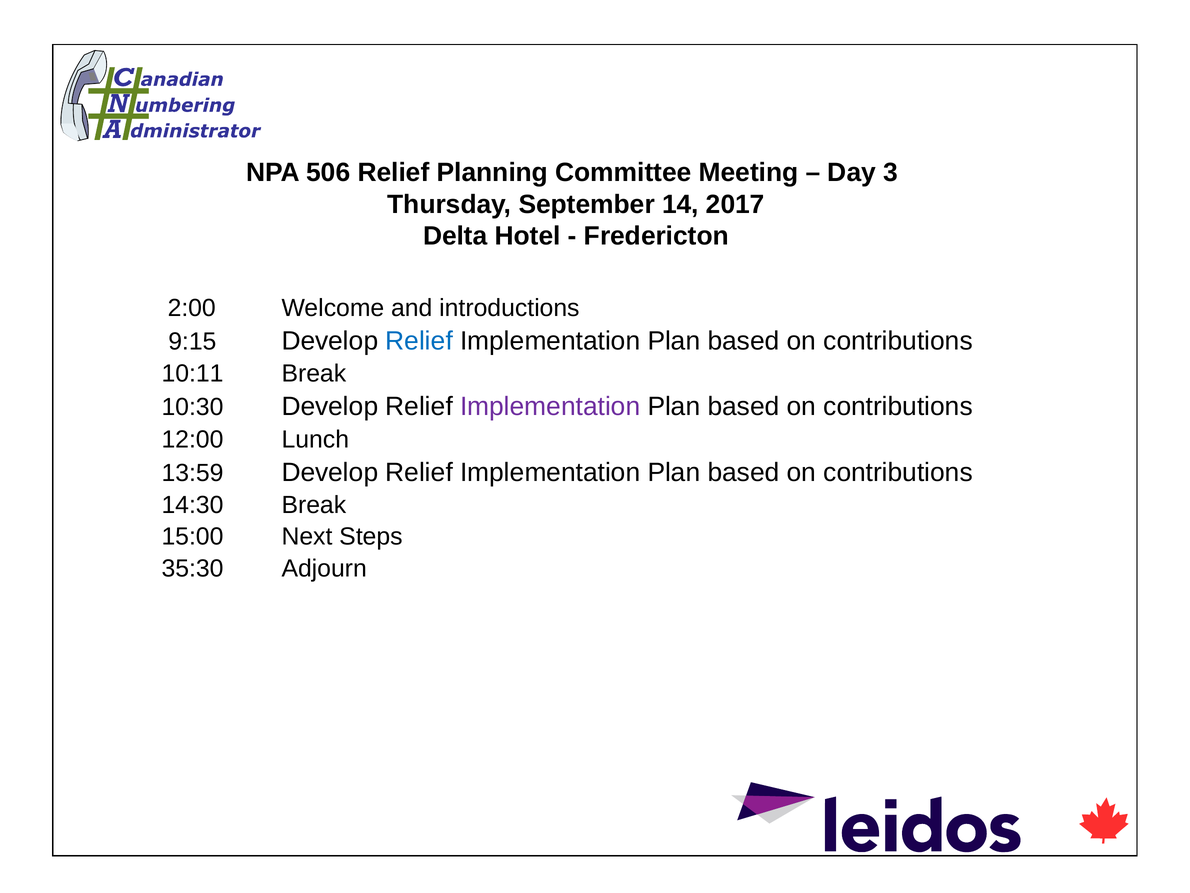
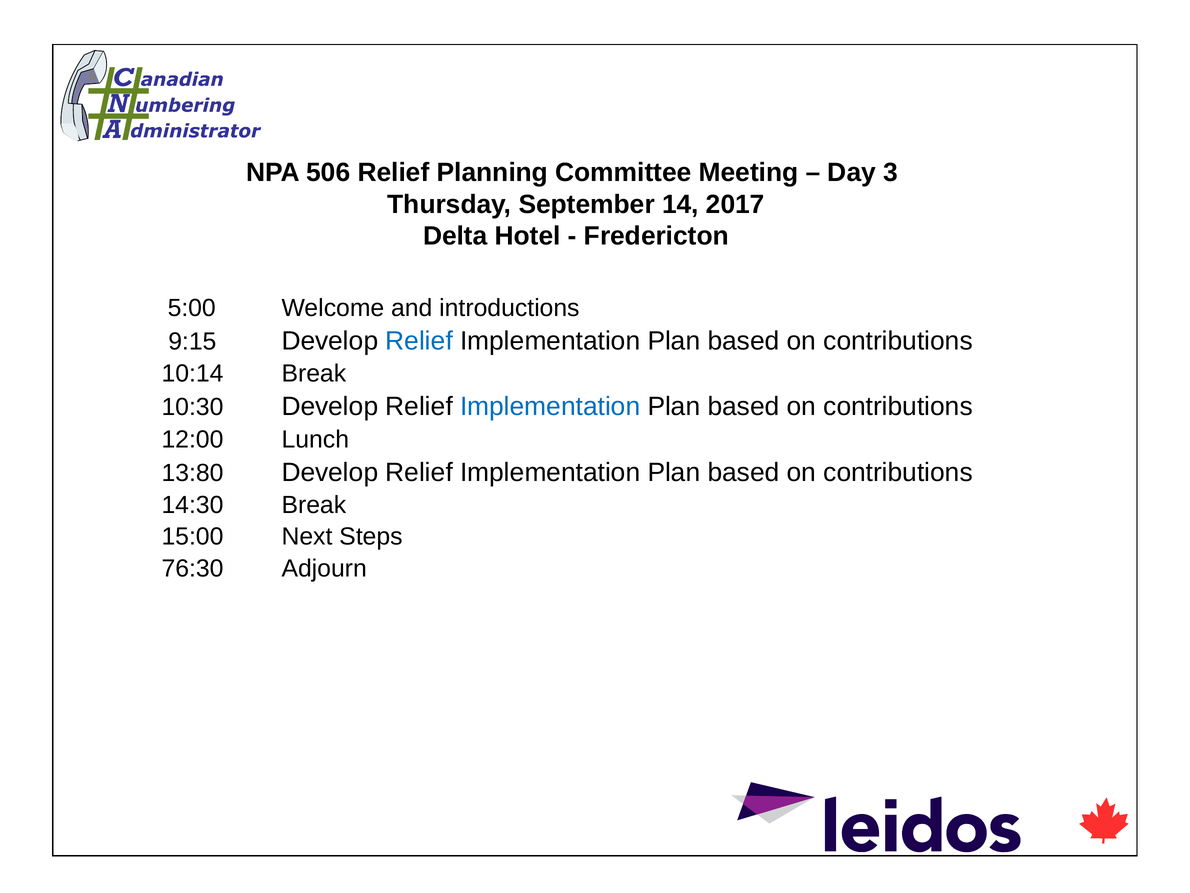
2:00: 2:00 -> 5:00 (192, 308)
10:11: 10:11 -> 10:14 (193, 374)
Implementation colour: purple -> blue (550, 407)
13:59: 13:59 -> 13:80 (193, 473)
35:30: 35:30 -> 76:30 (193, 568)
